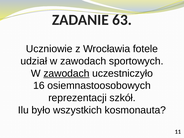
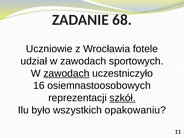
63: 63 -> 68 (122, 20)
szkół underline: none -> present (123, 98)
kosmonauta: kosmonauta -> opakowaniu (135, 110)
